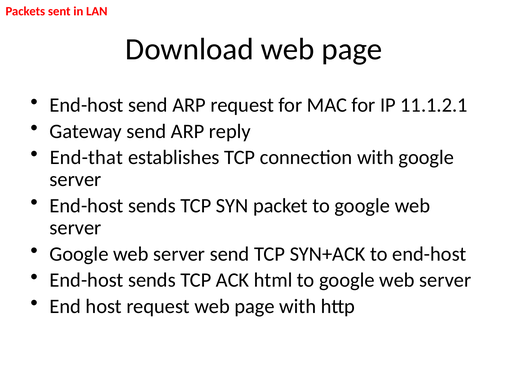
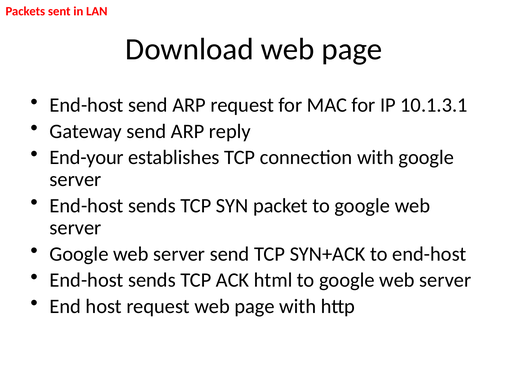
11.1.2.1: 11.1.2.1 -> 10.1.3.1 (434, 105)
End-that: End-that -> End-your (87, 157)
